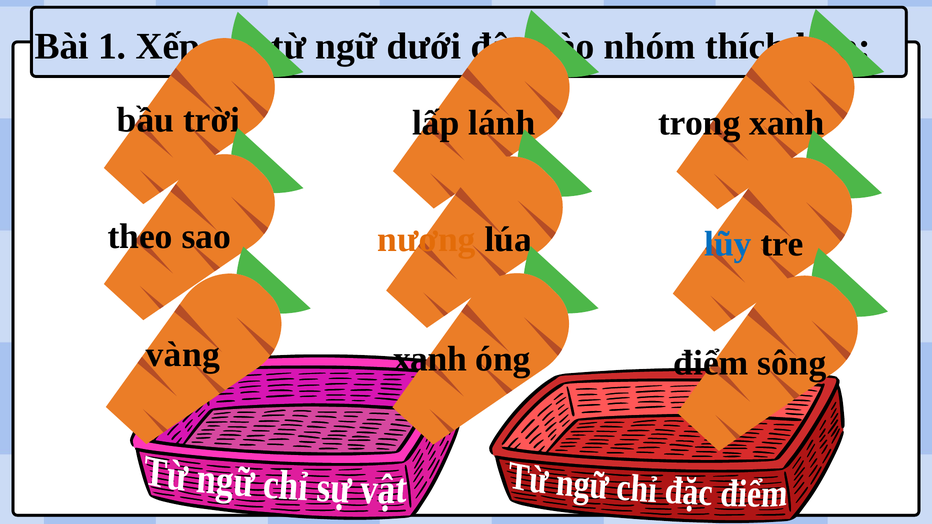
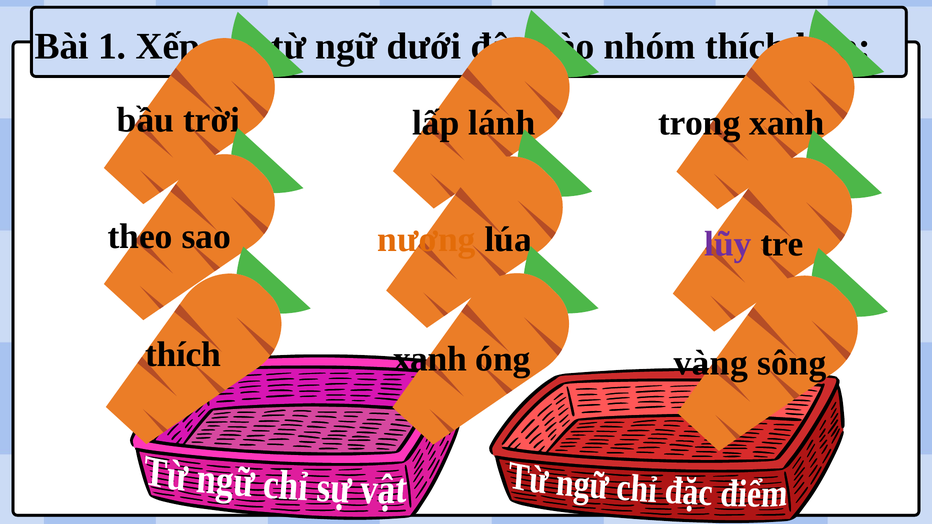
lũy colour: blue -> purple (728, 244)
vàng: vàng -> thích (183, 355)
điểm: điểm -> vàng (711, 363)
